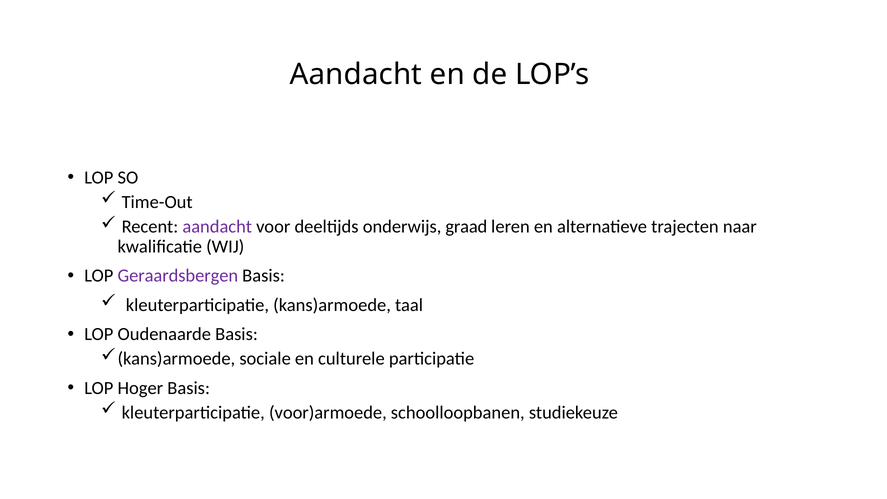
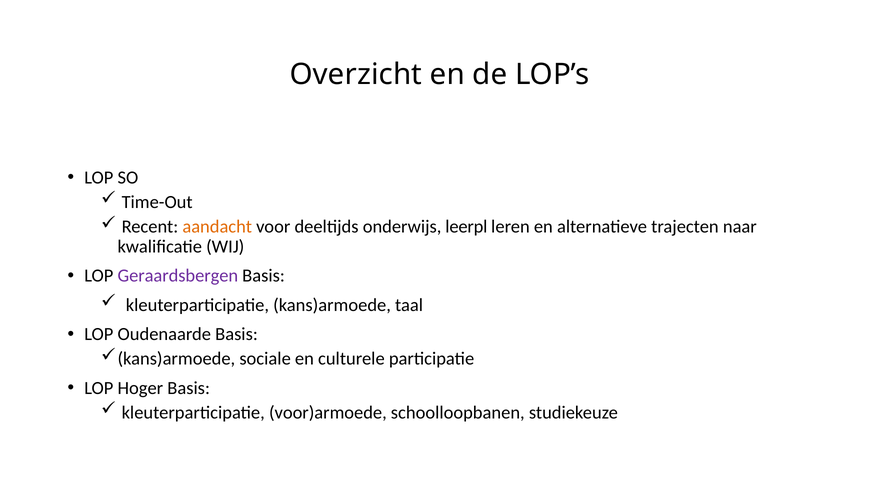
Aandacht: Aandacht -> Overzicht (356, 75)
aandacht colour: purple -> orange (217, 227)
graad: graad -> leerpl (466, 227)
